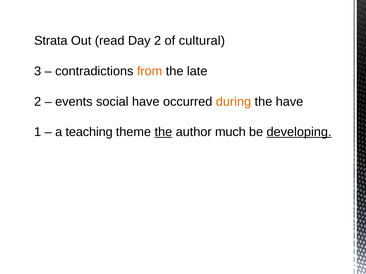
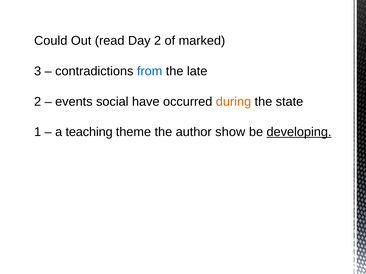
Strata: Strata -> Could (51, 41)
cultural: cultural -> marked (202, 41)
from colour: orange -> blue (150, 71)
the have: have -> state (289, 102)
the underline: present -> none (163, 132)
much: much -> show (230, 132)
